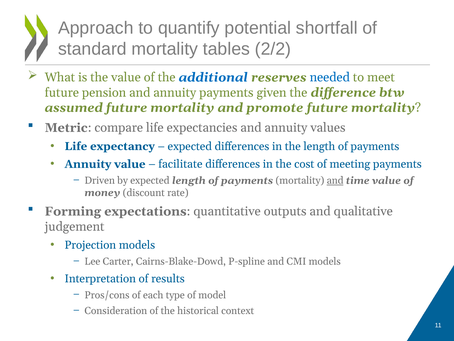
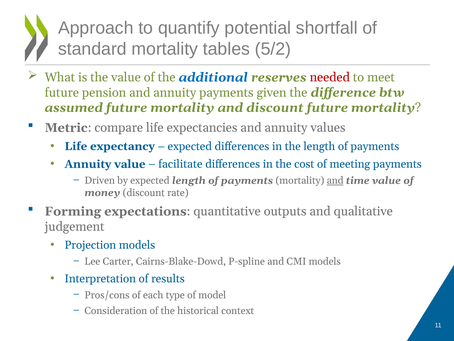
2/2: 2/2 -> 5/2 (273, 49)
needed colour: blue -> red (330, 77)
and promote: promote -> discount (275, 108)
